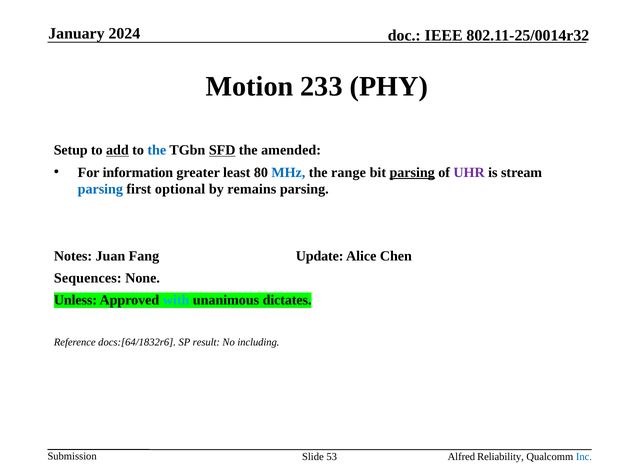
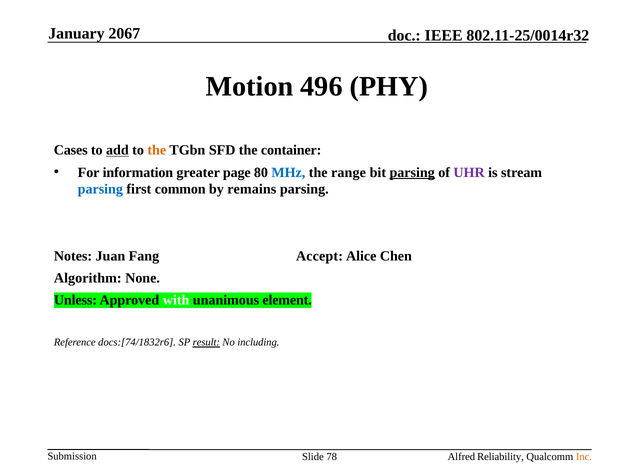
2024: 2024 -> 2067 (124, 34)
233: 233 -> 496 (321, 86)
Setup: Setup -> Cases (71, 150)
the colour: blue -> orange (157, 150)
SFD underline: present -> none (222, 150)
amended: amended -> container (291, 150)
least: least -> page (237, 172)
optional: optional -> common (180, 189)
Update: Update -> Accept (319, 256)
Sequences: Sequences -> Algorithm (88, 278)
with colour: light blue -> white (176, 300)
dictates: dictates -> element (287, 300)
docs:[64/1832r6: docs:[64/1832r6 -> docs:[74/1832r6 (137, 342)
result underline: none -> present (206, 342)
53: 53 -> 78 (332, 456)
Inc colour: blue -> orange (584, 456)
